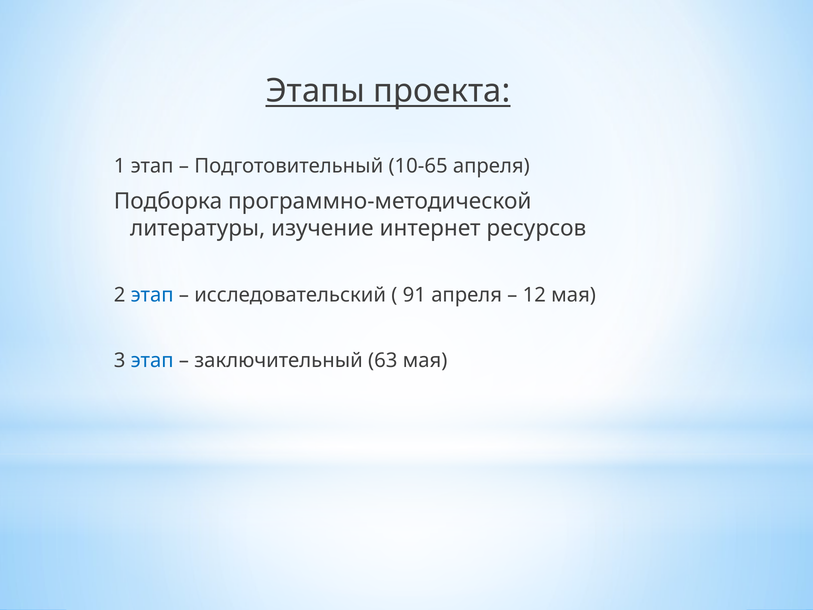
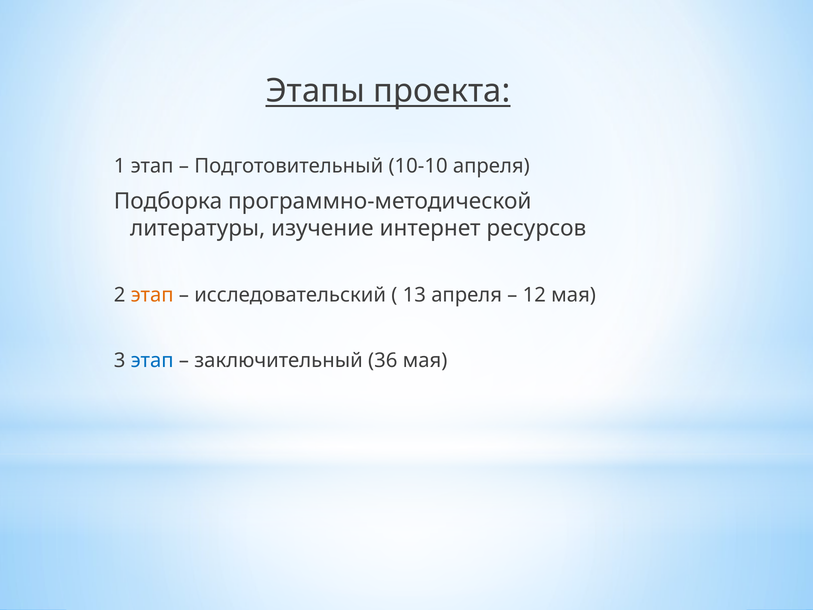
10-65: 10-65 -> 10-10 (418, 166)
этап colour: blue -> orange (152, 295)
91: 91 -> 13 (414, 295)
63: 63 -> 36 (383, 360)
